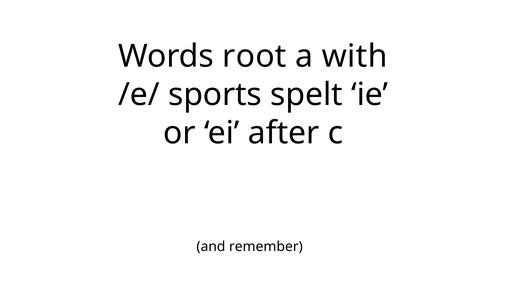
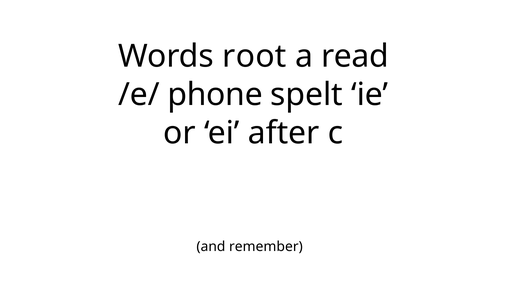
with: with -> read (355, 56)
sports: sports -> phone (215, 95)
